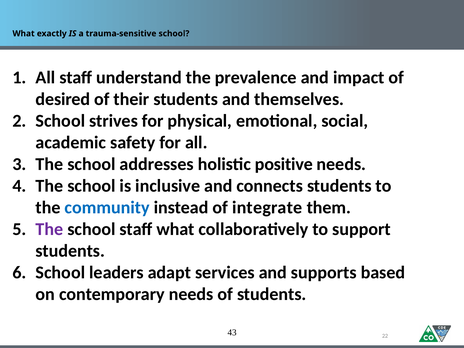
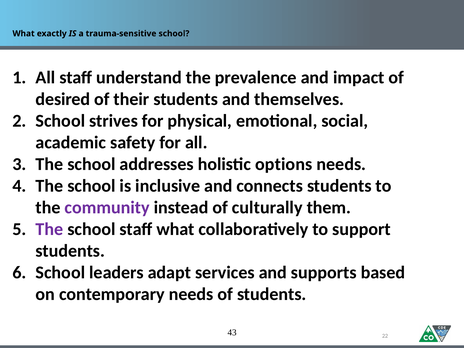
positive: positive -> options (284, 164)
community colour: blue -> purple (107, 207)
integrate: integrate -> culturally (267, 207)
